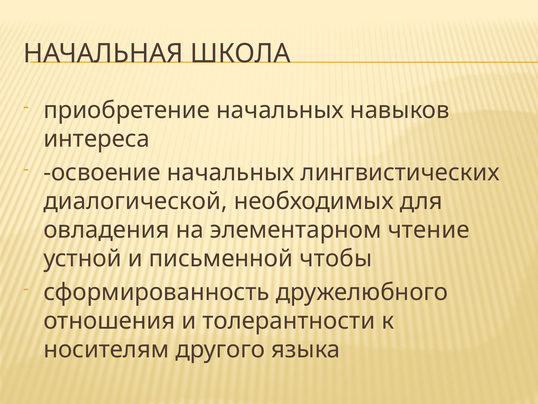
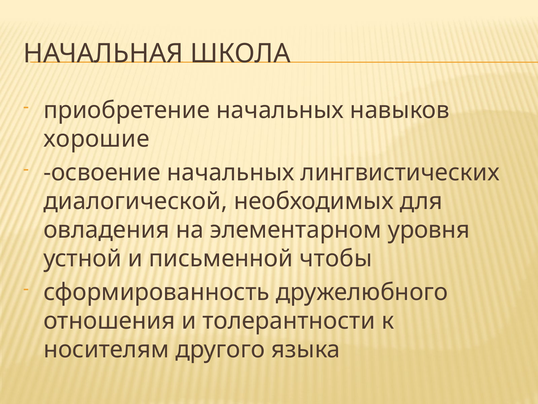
интереса: интереса -> хорошие (97, 139)
чтение: чтение -> уровня (429, 230)
